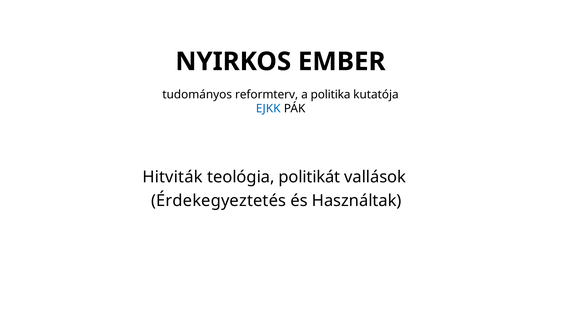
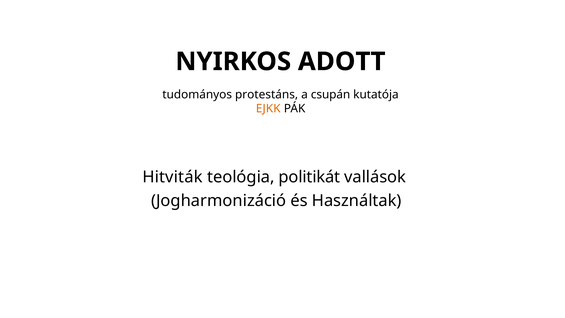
EMBER: EMBER -> ADOTT (342, 62)
reformterv: reformterv -> protestáns (267, 94)
politika: politika -> csupán (331, 94)
EJKK colour: blue -> orange (268, 109)
Érdekegyeztetés: Érdekegyeztetés -> Jogharmonizáció (219, 201)
